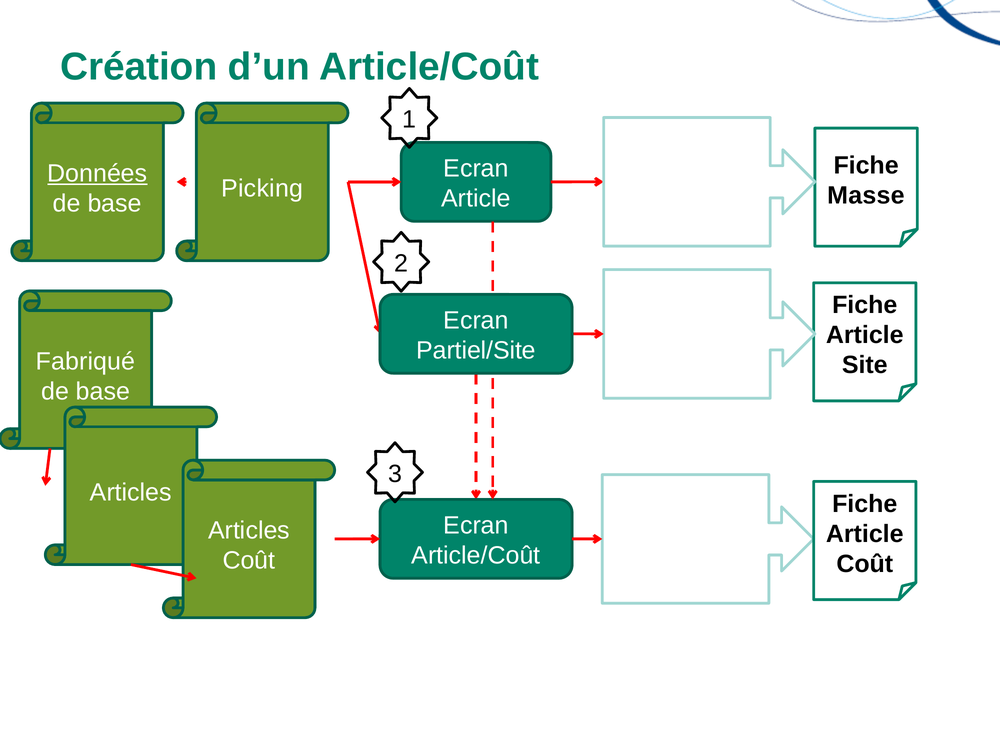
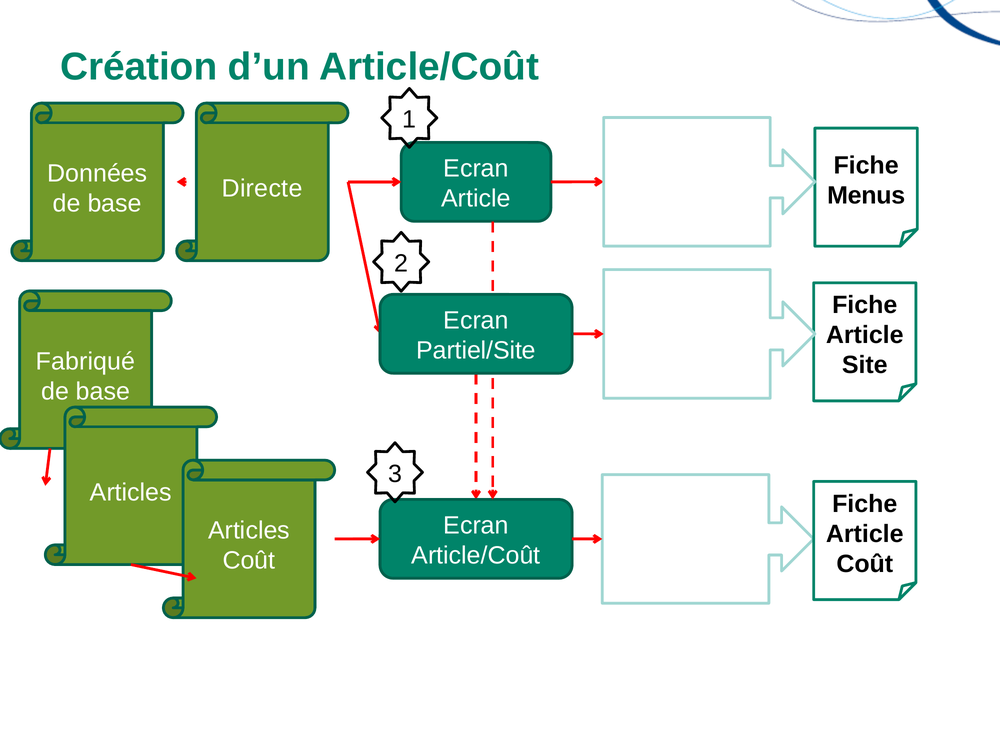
Données underline: present -> none (97, 174)
Picking: Picking -> Directe (262, 189)
Masse: Masse -> Menus (866, 195)
